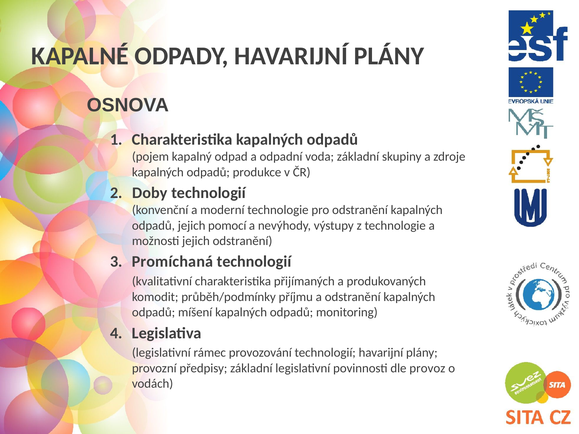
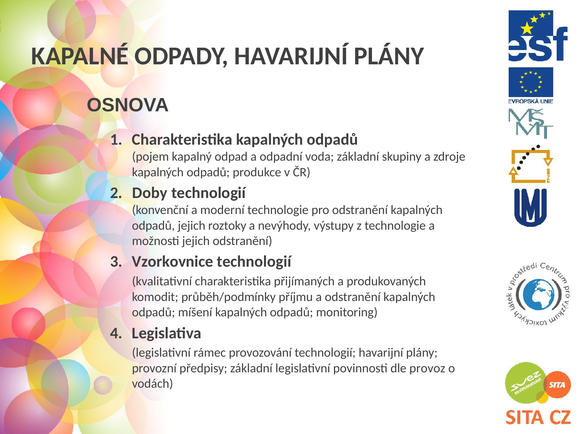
pomocí: pomocí -> roztoky (227, 226)
Promíchaná: Promíchaná -> Vzorkovnice (173, 262)
